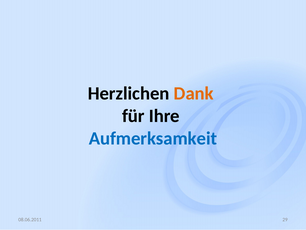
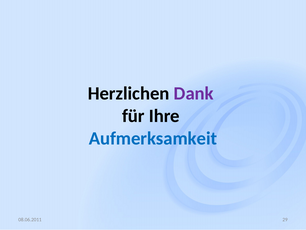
Dank colour: orange -> purple (194, 93)
